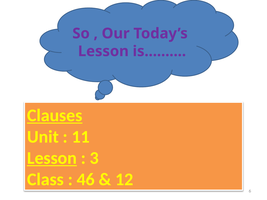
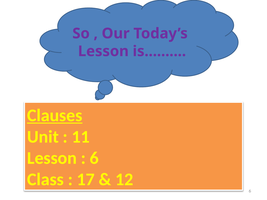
Lesson underline: present -> none (52, 158)
3: 3 -> 6 (94, 158)
46: 46 -> 17 (86, 180)
